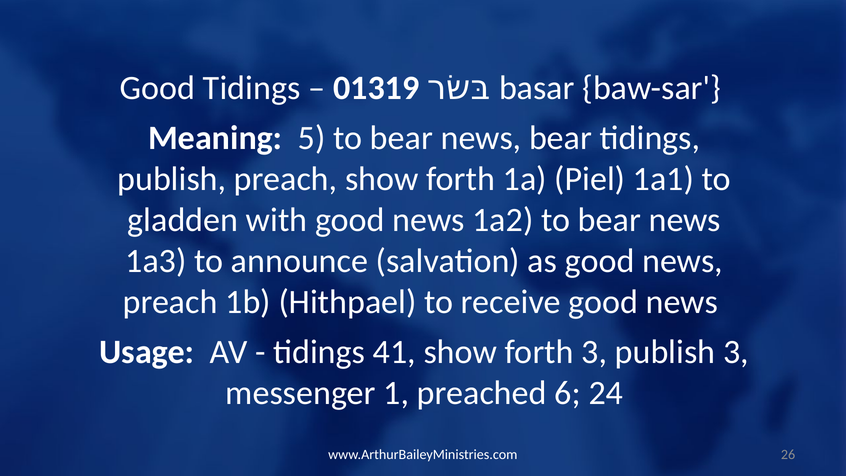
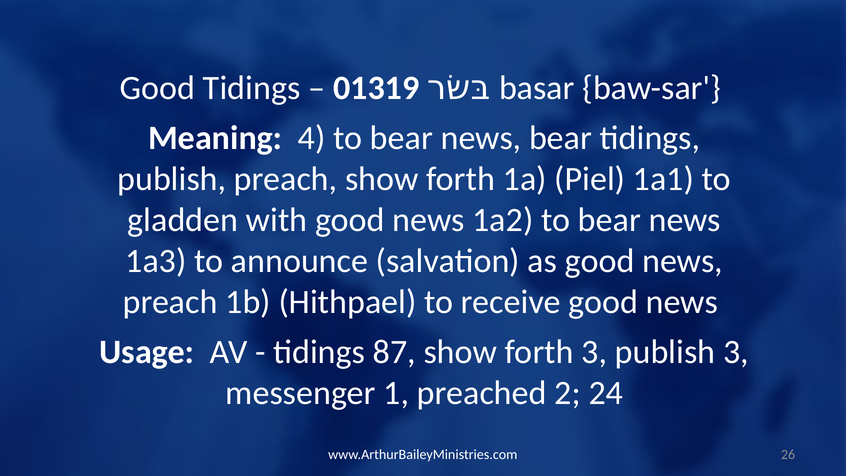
5: 5 -> 4 (312, 138)
41: 41 -> 87 (394, 352)
6: 6 -> 2 (568, 393)
